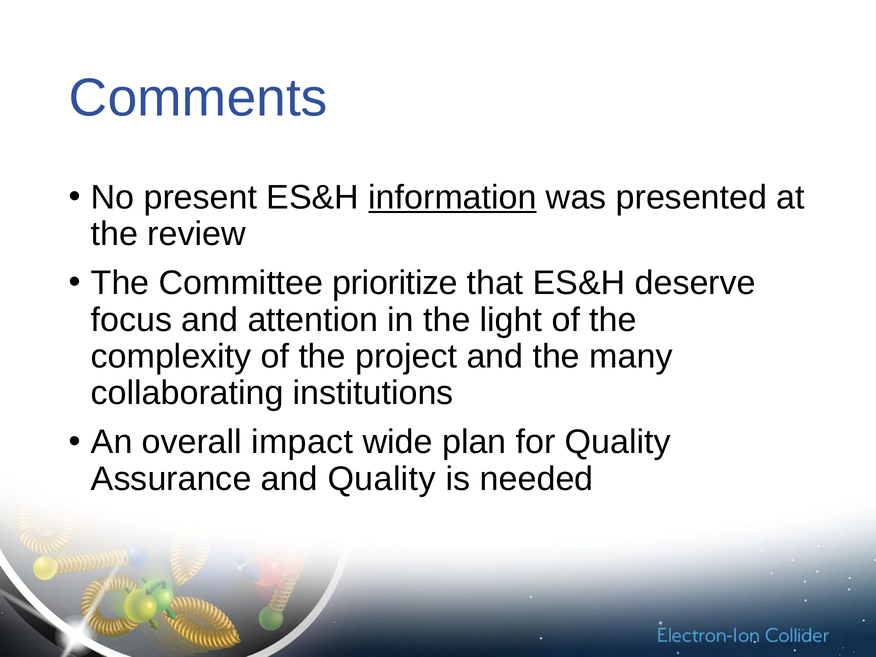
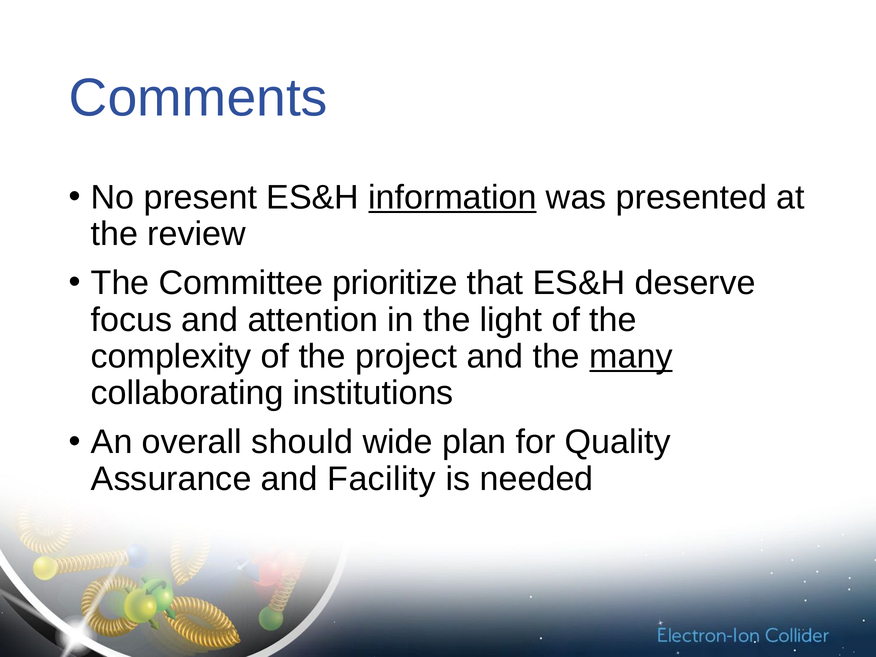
many underline: none -> present (631, 357)
impact: impact -> should (302, 442)
and Quality: Quality -> Facility (382, 479)
